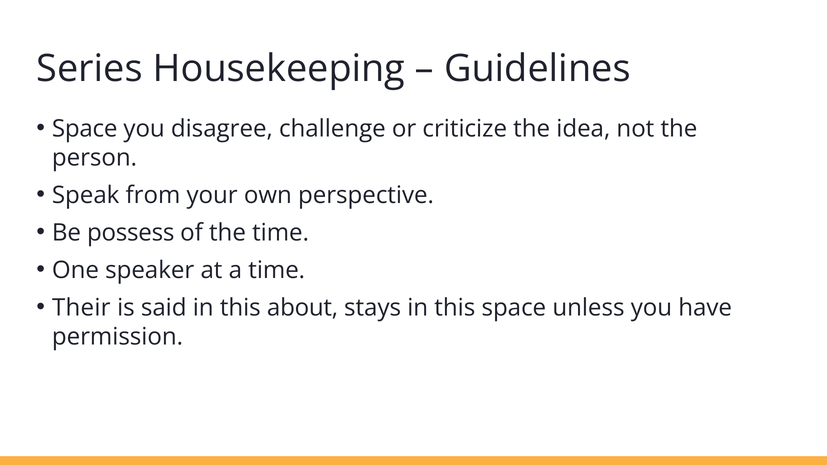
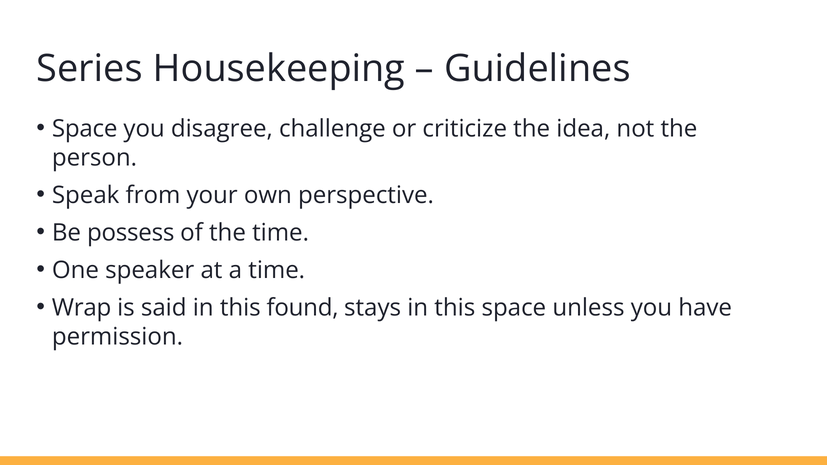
Their: Their -> Wrap (82, 308)
about: about -> found (303, 308)
